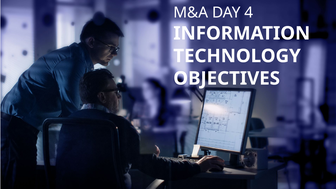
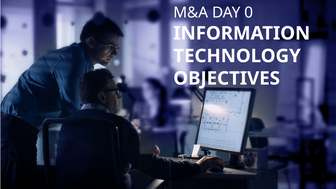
4: 4 -> 0 (249, 12)
